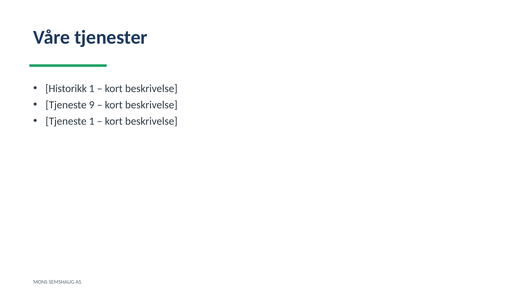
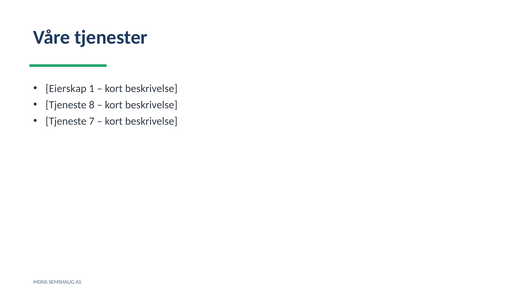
Historikk: Historikk -> Eierskap (66, 89)
9: 9 -> 8 (92, 105)
Tjeneste 1: 1 -> 7 (92, 121)
